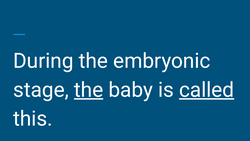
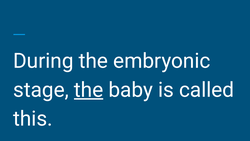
called underline: present -> none (207, 90)
